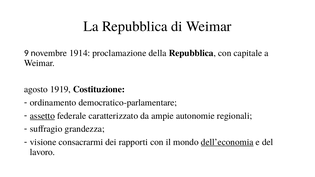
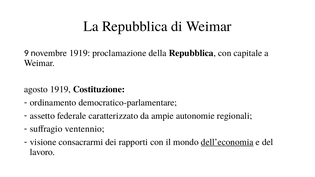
novembre 1914: 1914 -> 1919 (80, 53)
assetto underline: present -> none (42, 116)
grandezza: grandezza -> ventennio (85, 129)
